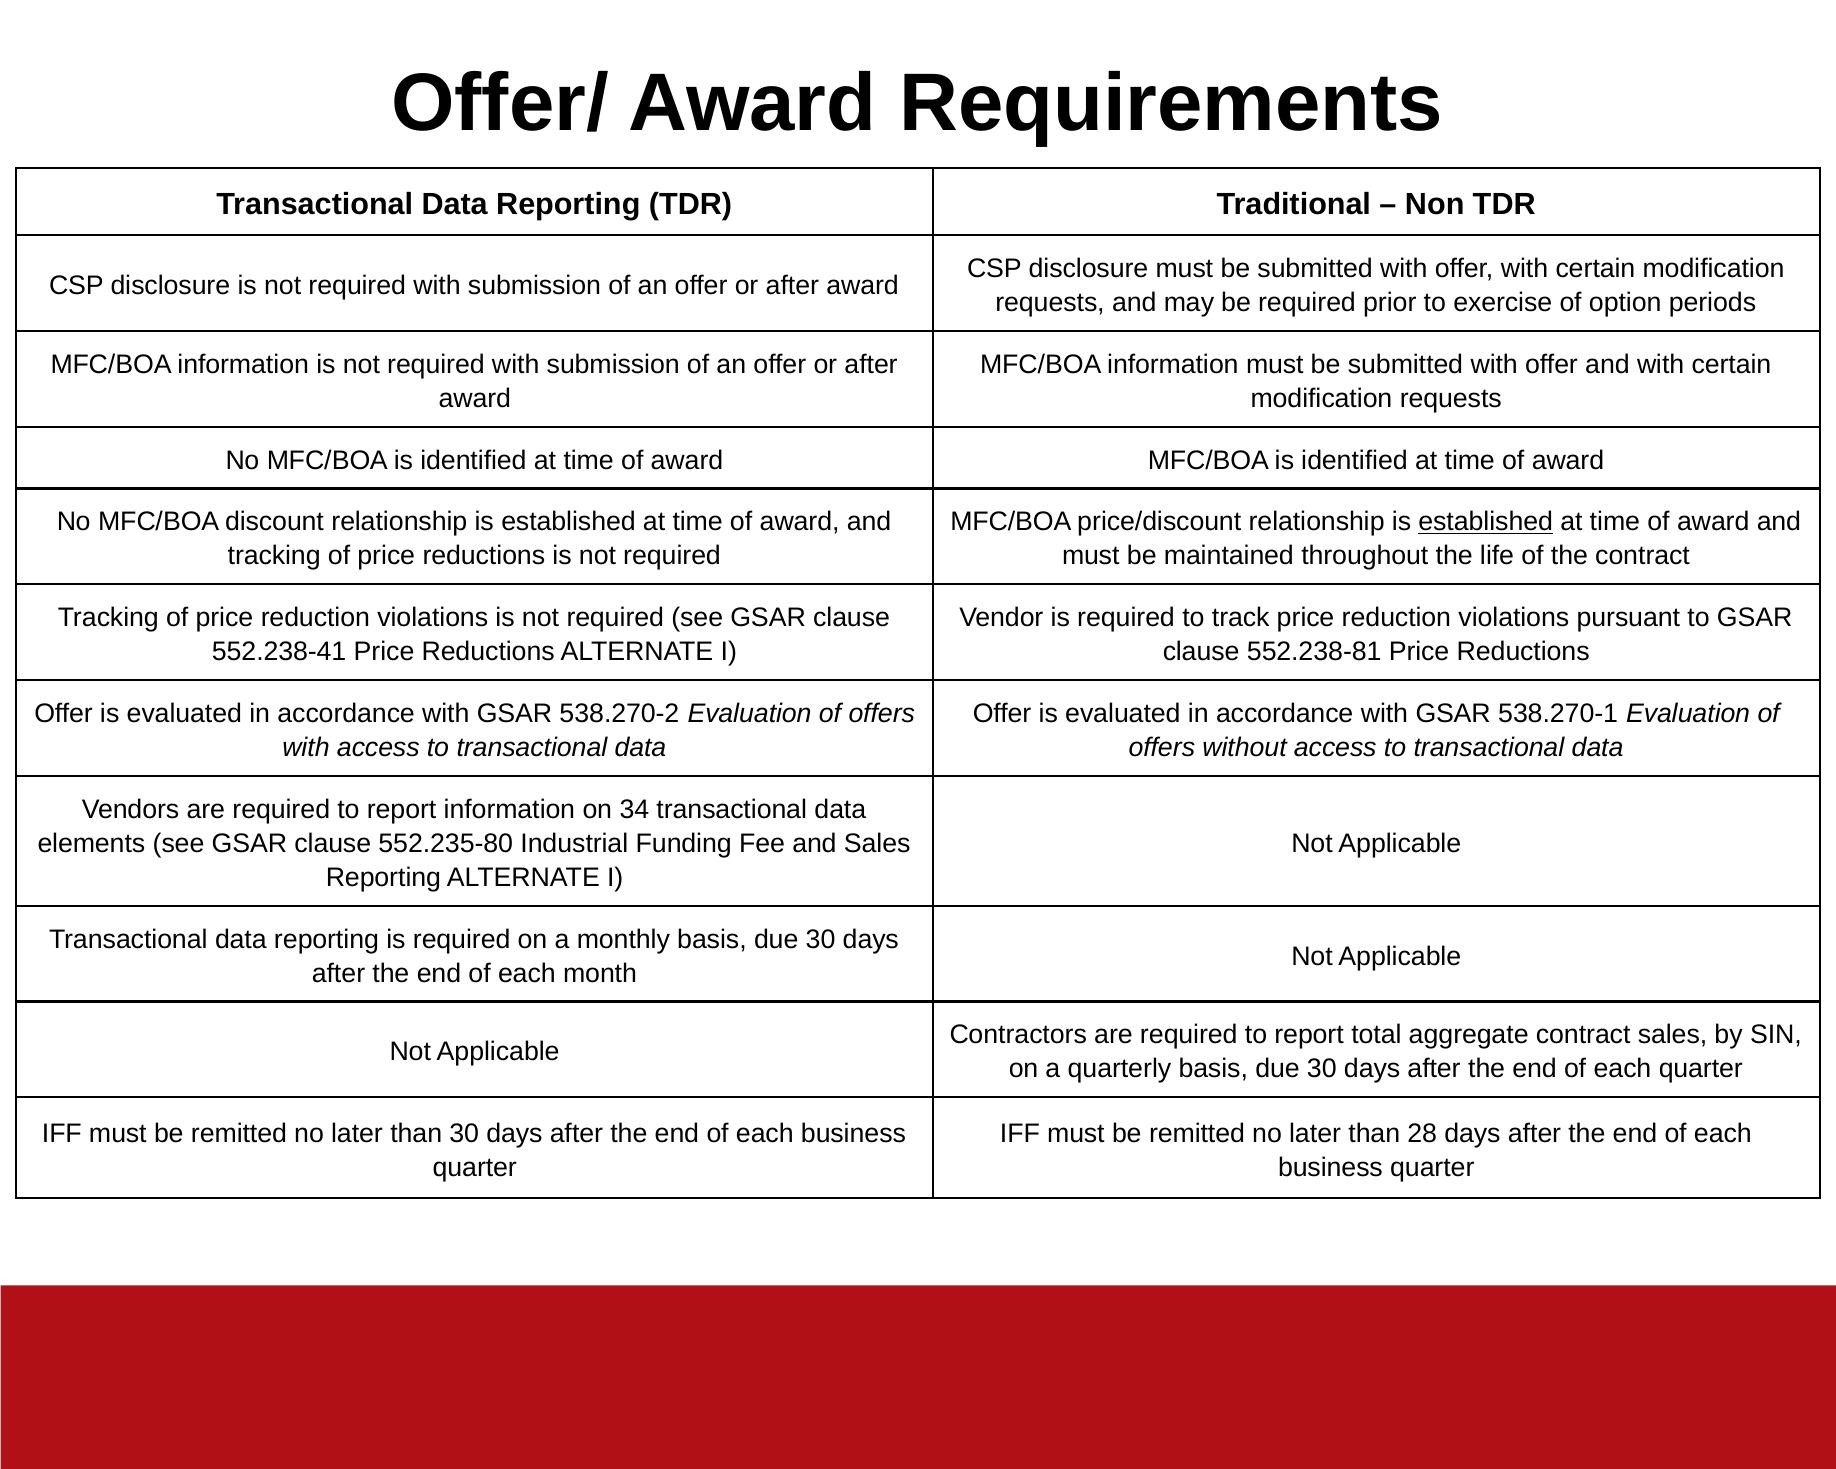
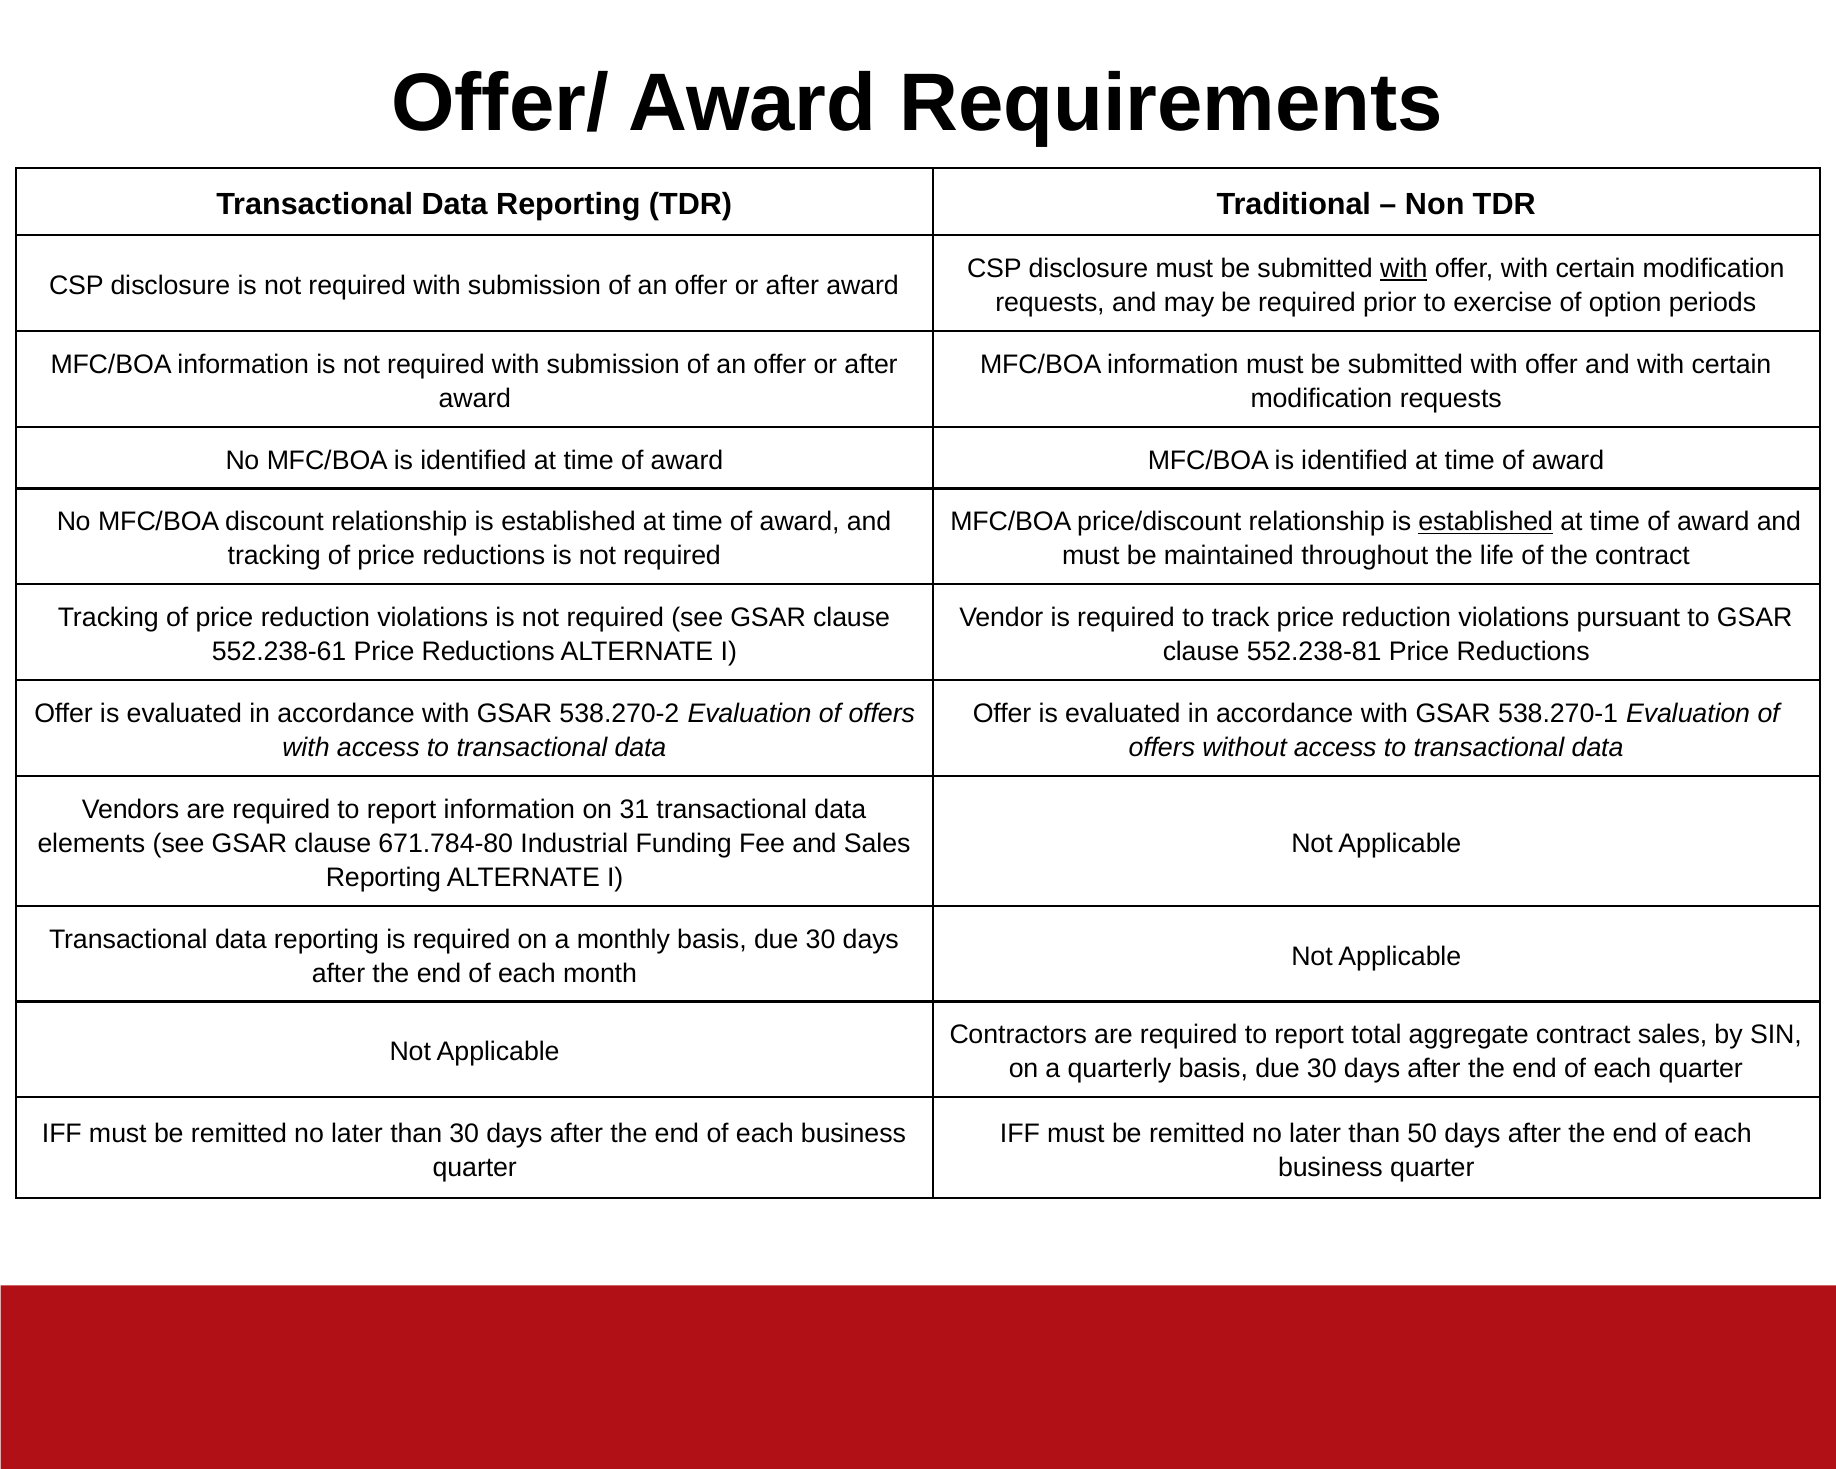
with underline: none -> present (1404, 269)
552.238-41: 552.238-41 -> 552.238-61 (279, 652)
34: 34 -> 31 (634, 809)
552.235-80: 552.235-80 -> 671.784-80 (446, 843)
28: 28 -> 50 (1422, 1133)
